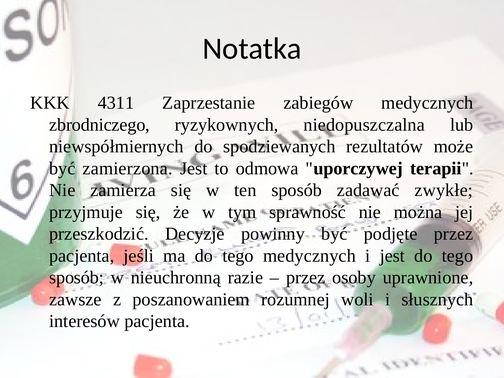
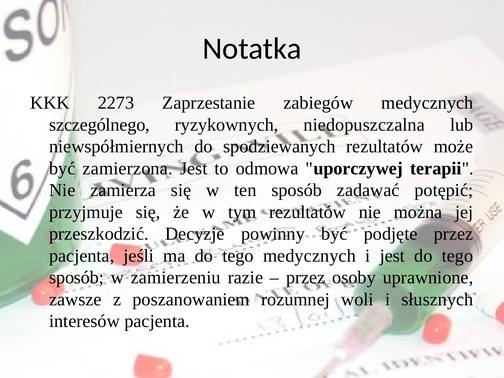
4311: 4311 -> 2273 (116, 103)
zbrodniczego: zbrodniczego -> szczególnego (100, 125)
zwykłe: zwykłe -> potępić (444, 190)
tym sprawność: sprawność -> rezultatów (308, 212)
nieuchronną: nieuchronną -> zamierzeniu (176, 278)
